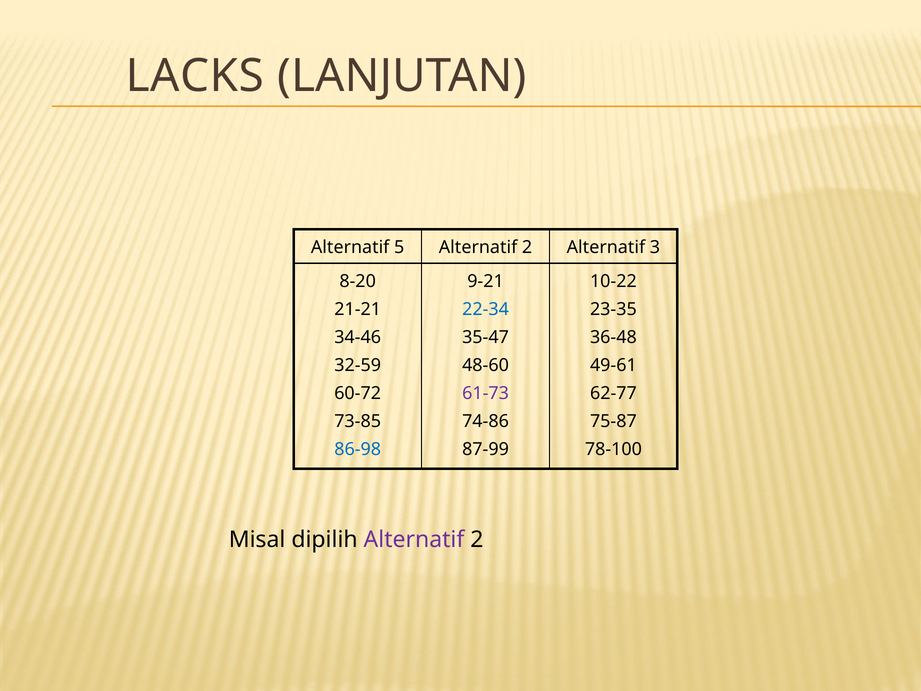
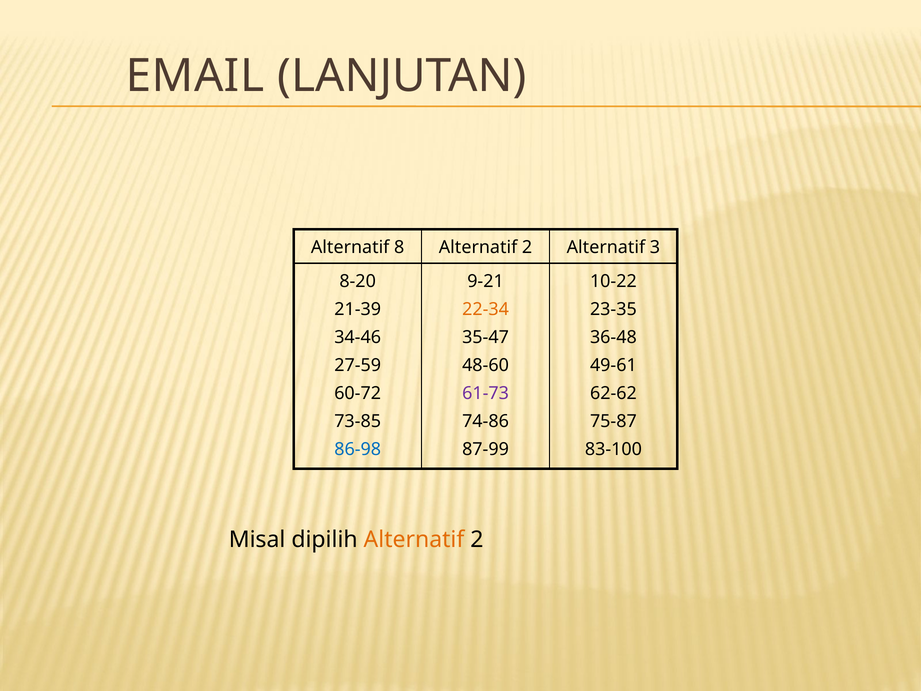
LACKS: LACKS -> EMAIL (195, 76)
5: 5 -> 8 (399, 247)
21-21: 21-21 -> 21-39 (358, 309)
22-34 colour: blue -> orange (486, 309)
32-59: 32-59 -> 27-59 (358, 365)
62-77: 62-77 -> 62-62 (613, 393)
78-100: 78-100 -> 83-100 (613, 449)
Alternatif colour: purple -> orange (414, 539)
